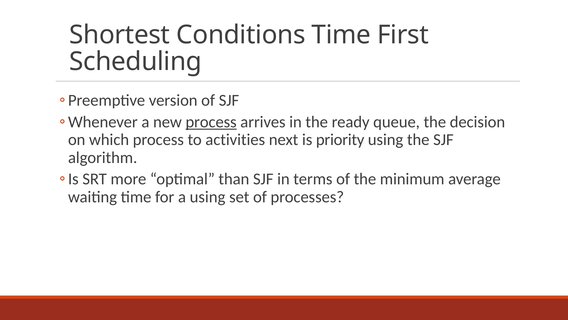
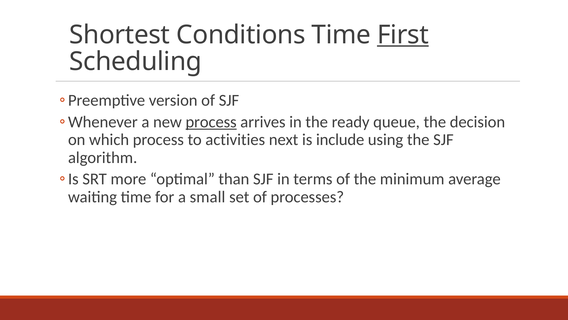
First underline: none -> present (403, 35)
priority: priority -> include (340, 140)
a using: using -> small (208, 197)
